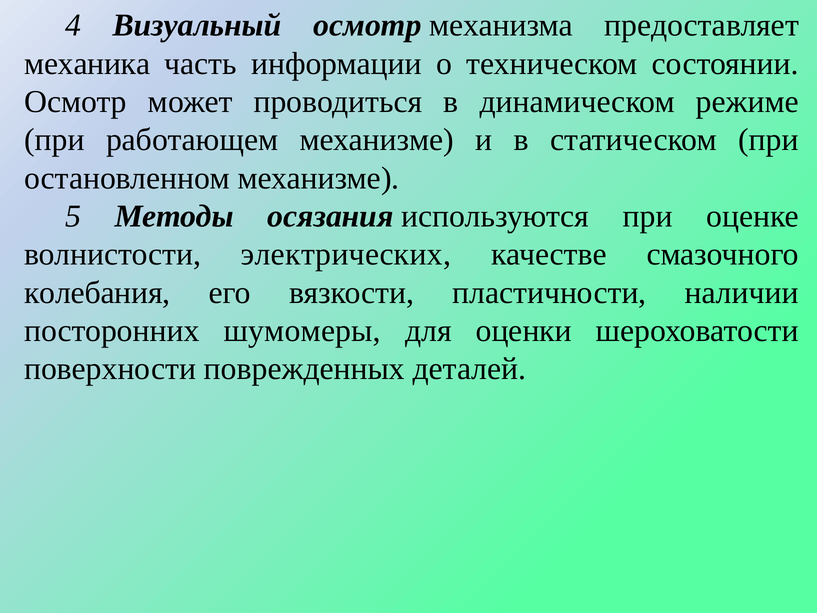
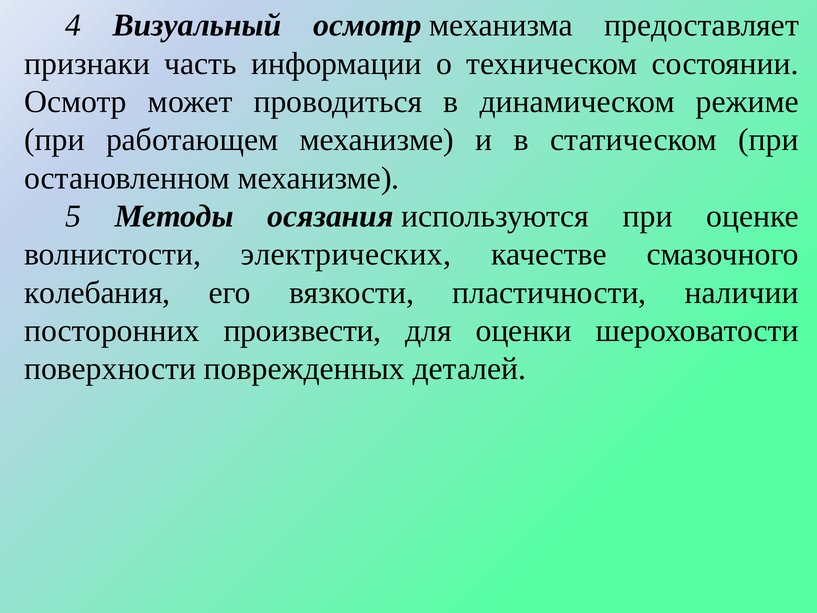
механика: механика -> признаки (87, 64)
шумомеры: шумомеры -> произвести (302, 331)
